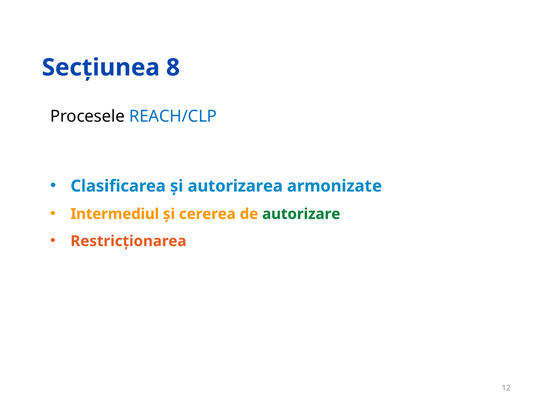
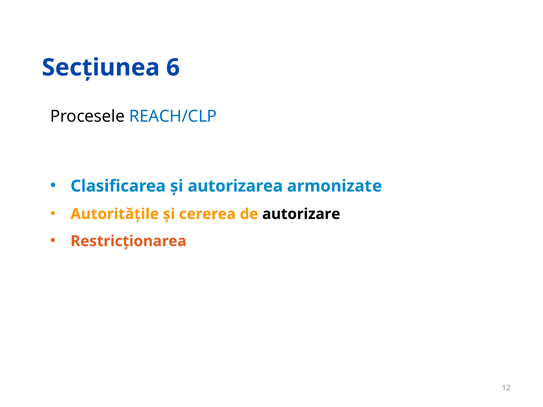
8: 8 -> 6 (173, 68)
Intermediul: Intermediul -> Autorităţile (115, 214)
autorizare colour: green -> black (301, 214)
